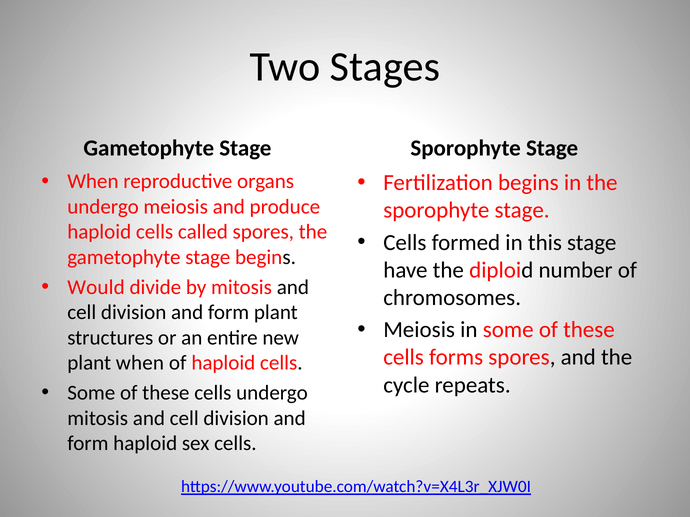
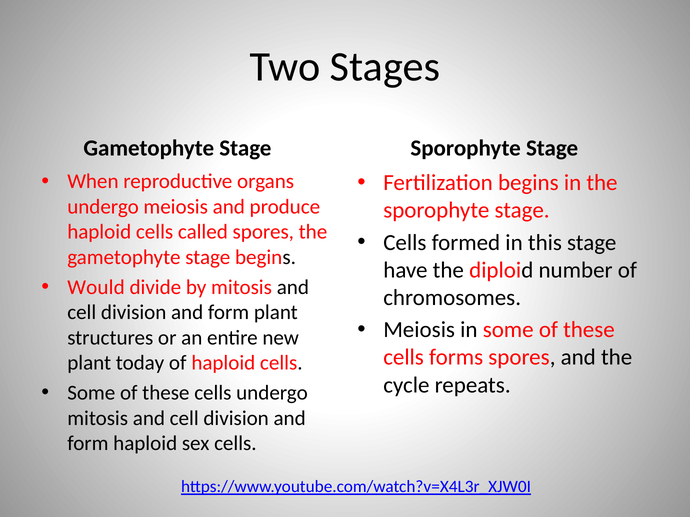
plant when: when -> today (140, 363)
